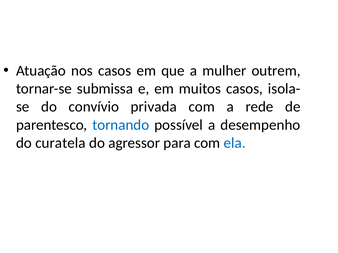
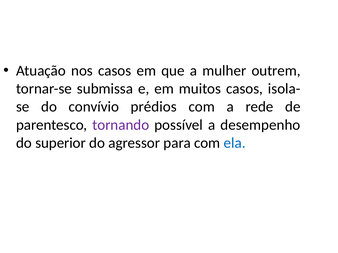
privada: privada -> prédios (154, 107)
tornando colour: blue -> purple (121, 125)
curatela: curatela -> superior (61, 143)
